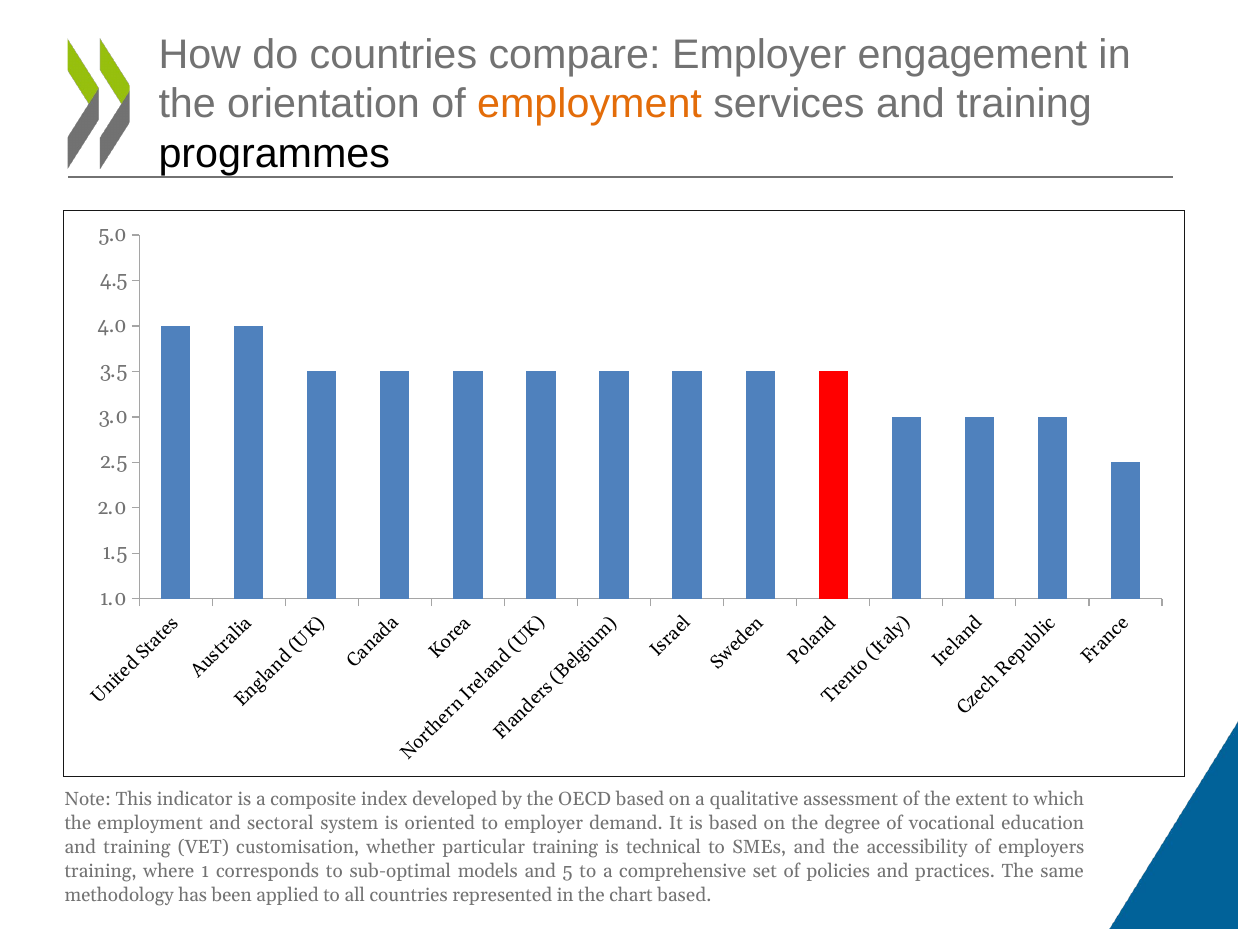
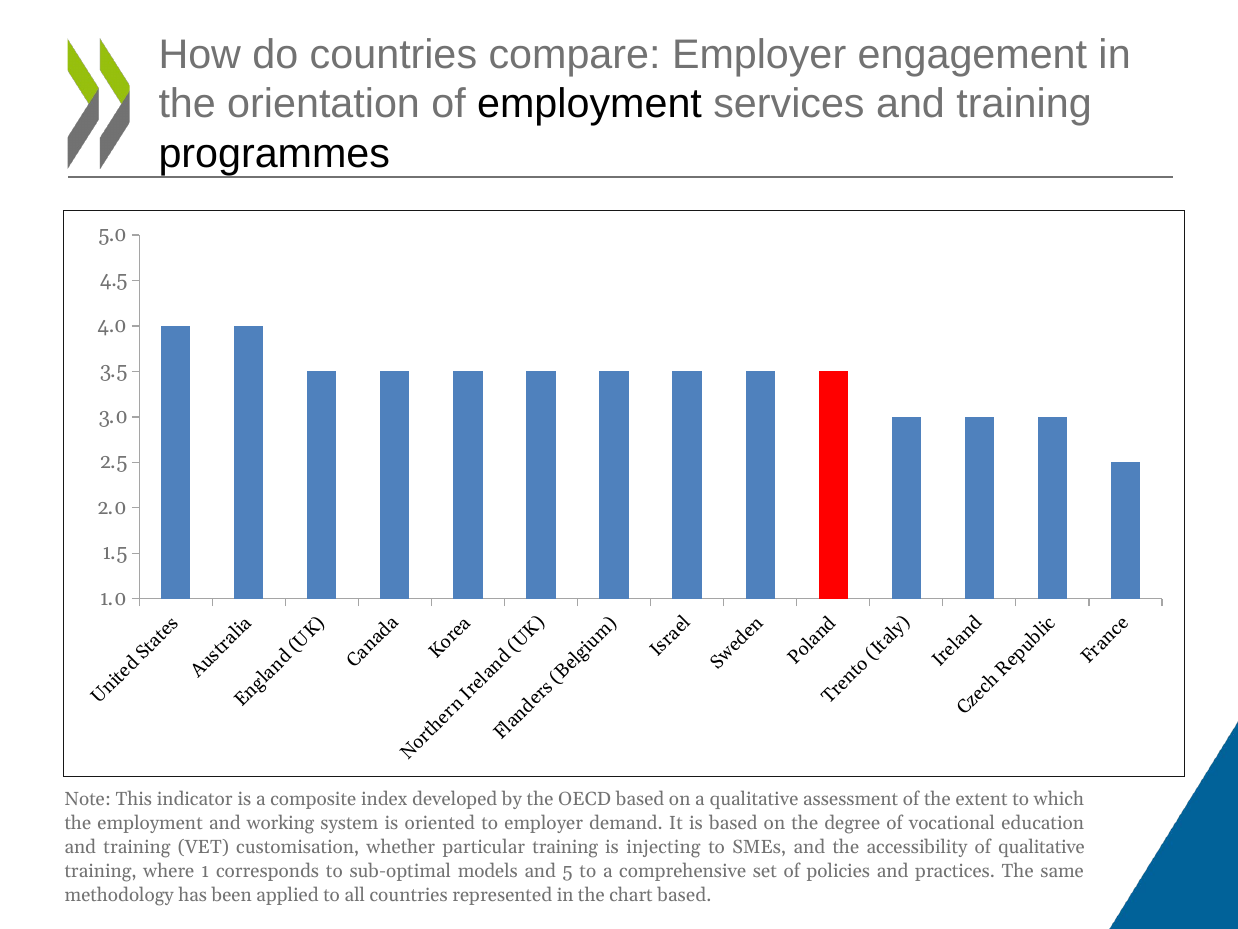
employment colour: orange -> black (590, 104)
sectoral: sectoral -> working (281, 822)
technical: technical -> injecting (663, 846)
of employers: employers -> qualitative (1041, 846)
